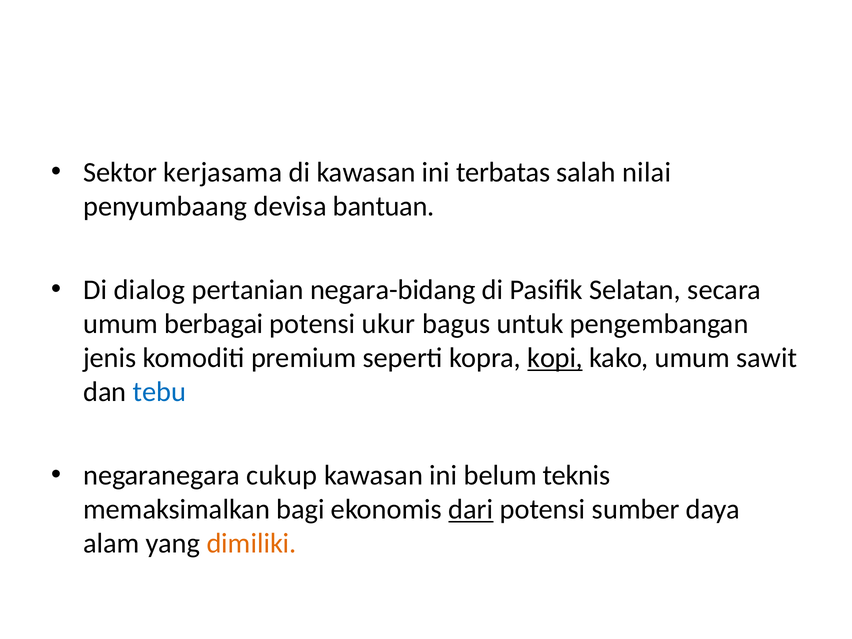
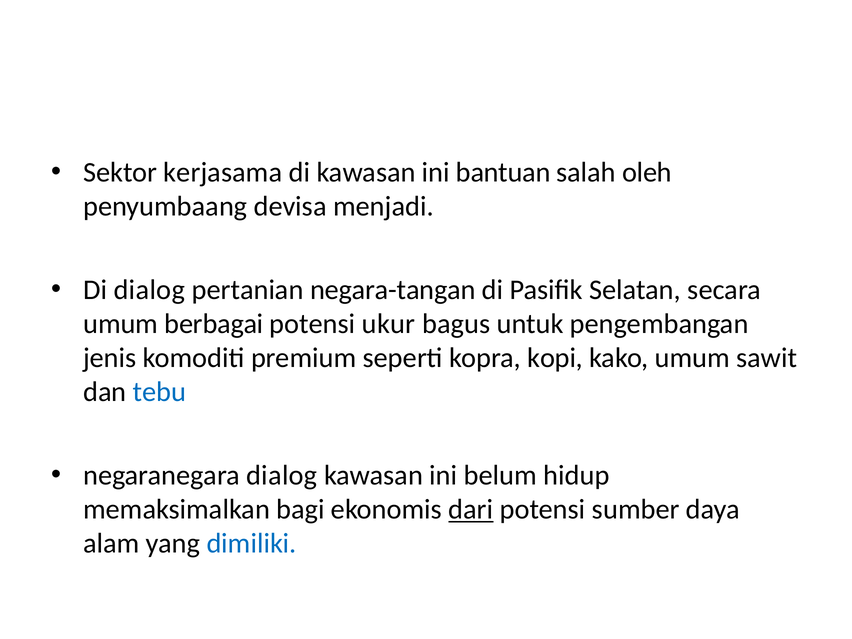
terbatas: terbatas -> bantuan (503, 172)
nilai: nilai -> oleh (647, 172)
bantuan: bantuan -> menjadi (384, 206)
negara-bidang: negara-bidang -> negara-tangan (393, 290)
kopi underline: present -> none (555, 358)
negaranegara cukup: cukup -> dialog (282, 475)
teknis: teknis -> hidup (576, 475)
dimiliki colour: orange -> blue (252, 544)
